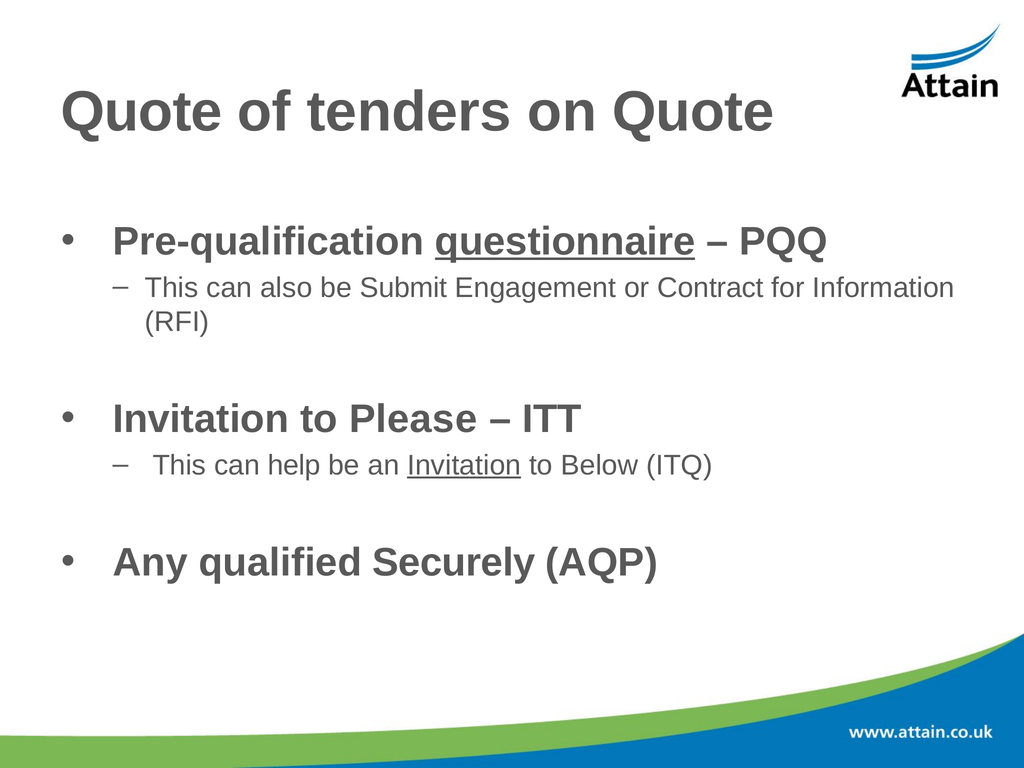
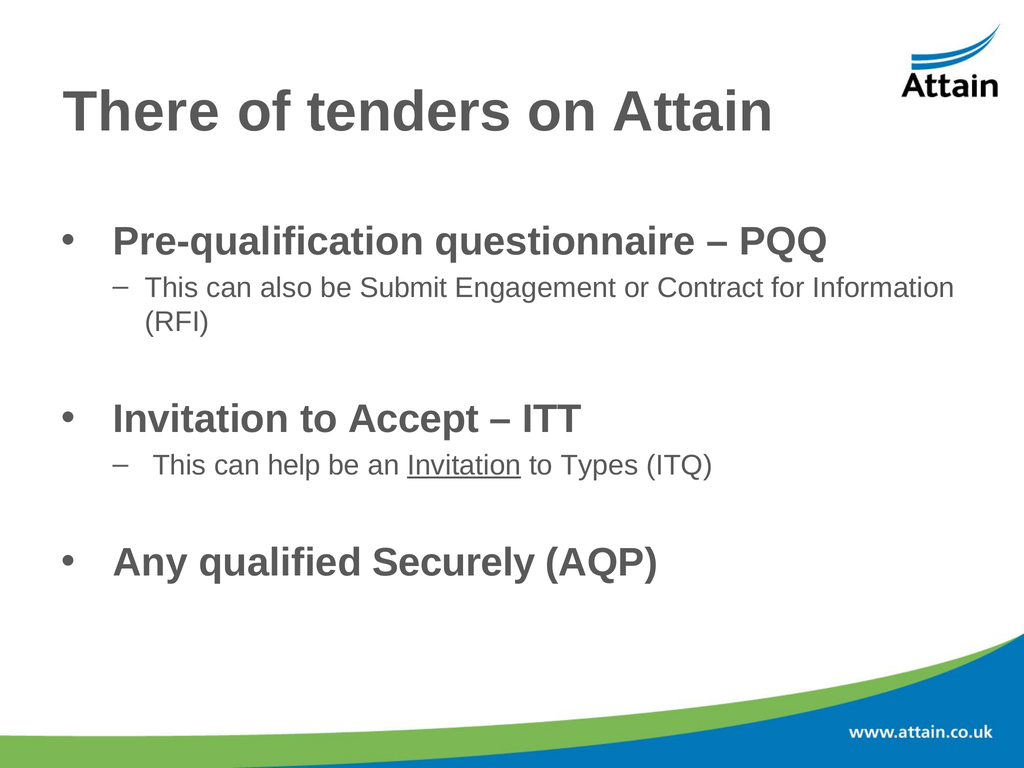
Quote: Quote -> There (141, 112)
on Quote: Quote -> Attain (693, 112)
questionnaire underline: present -> none (565, 242)
Please: Please -> Accept (413, 419)
Below: Below -> Types (600, 465)
